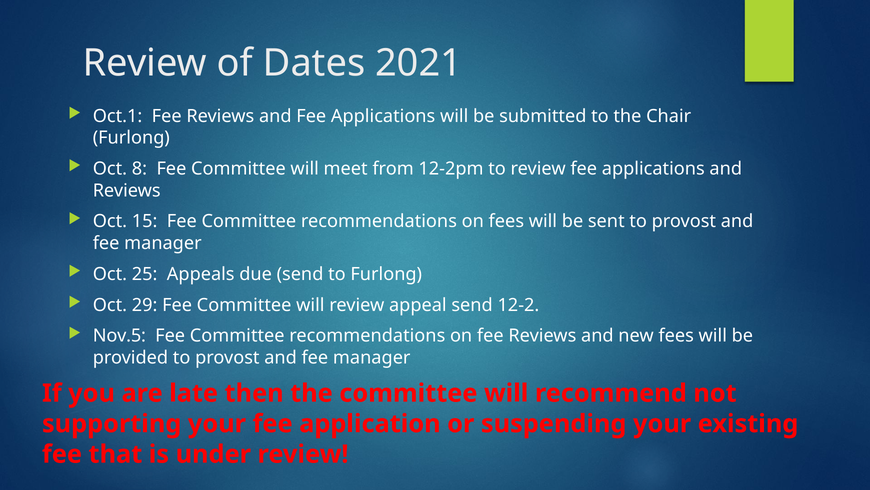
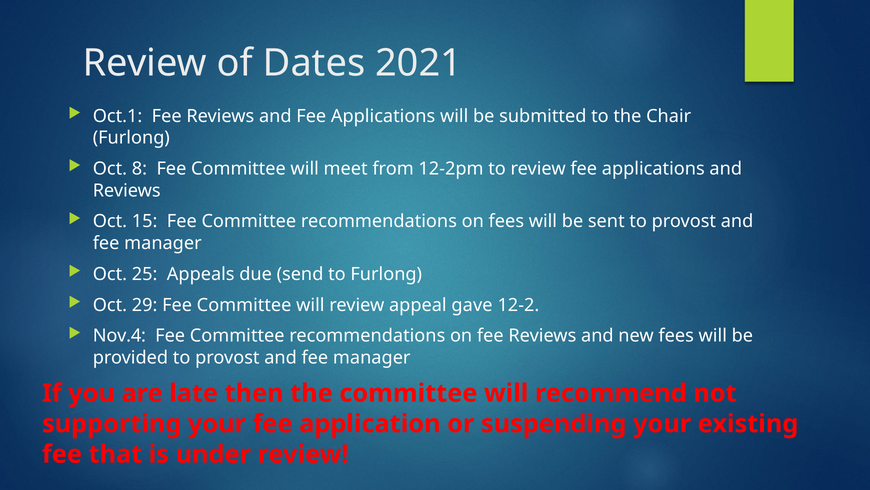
appeal send: send -> gave (472, 305)
Nov.5: Nov.5 -> Nov.4 (119, 336)
